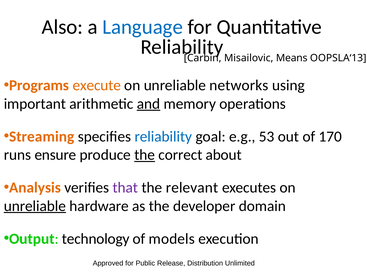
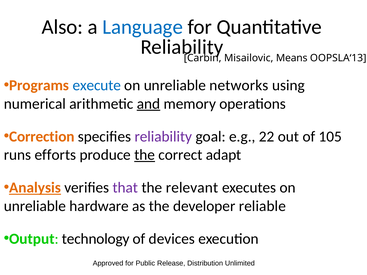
execute colour: orange -> blue (97, 85)
important: important -> numerical (35, 104)
Streaming: Streaming -> Correction (42, 137)
reliability colour: blue -> purple (163, 137)
53: 53 -> 22 (267, 137)
170: 170 -> 105 (330, 137)
ensure: ensure -> efforts (55, 155)
about: about -> adapt (224, 155)
Analysis underline: none -> present (35, 188)
unreliable underline: present -> none (35, 206)
domain: domain -> reliable (262, 206)
models: models -> devices (172, 239)
